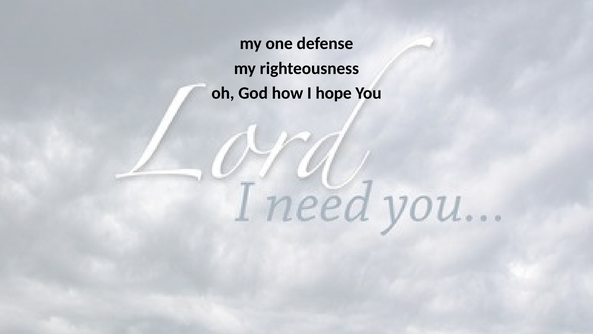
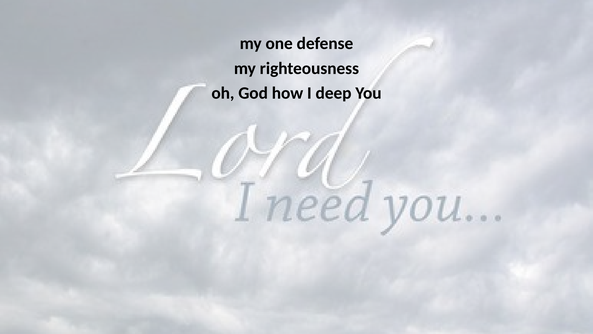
hope: hope -> deep (334, 93)
